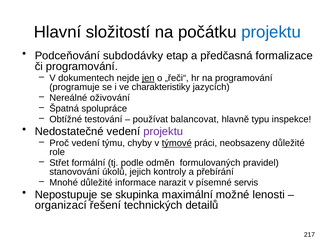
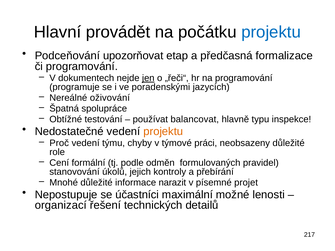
složitostí: složitostí -> provádět (118, 32)
subdodávky: subdodávky -> upozorňovat (133, 56)
charakteristiky: charakteristiky -> poradenskými (161, 87)
projektu colour: purple -> orange (163, 132)
týmové underline: present -> none (177, 143)
Střet: Střet -> Cení (59, 163)
servis: servis -> projet (246, 183)
skupinka: skupinka -> účastníci (137, 195)
